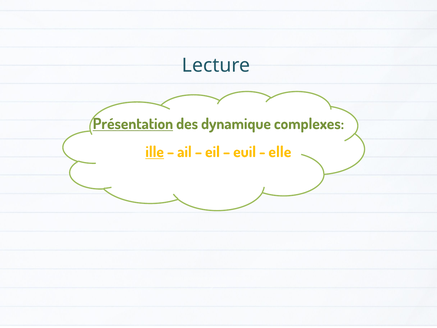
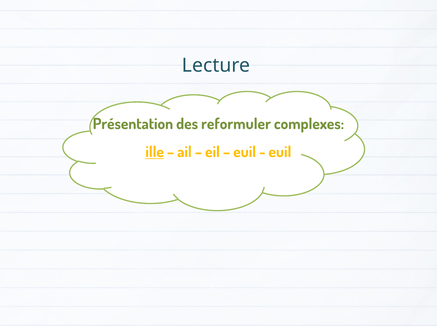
Présentation underline: present -> none (133, 124)
dynamique: dynamique -> reformuler (236, 124)
elle: elle -> euil (280, 152)
